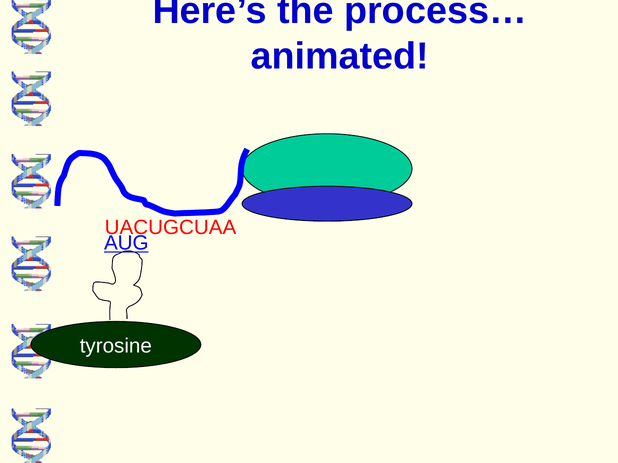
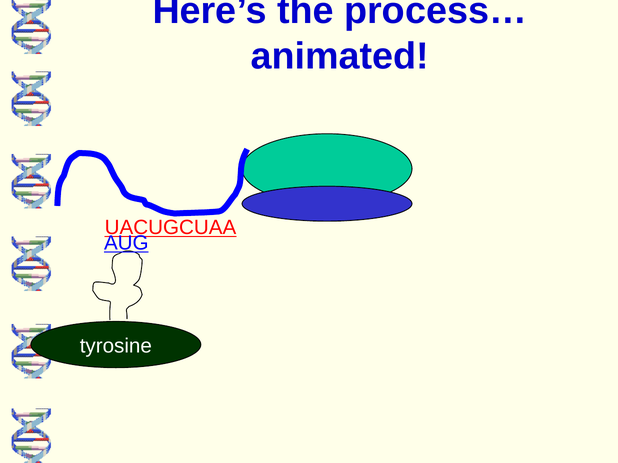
UACUGCUAA underline: none -> present (171, 228)
